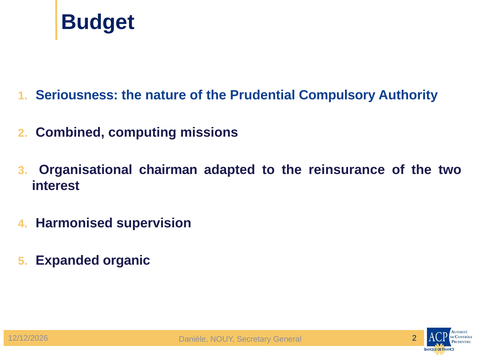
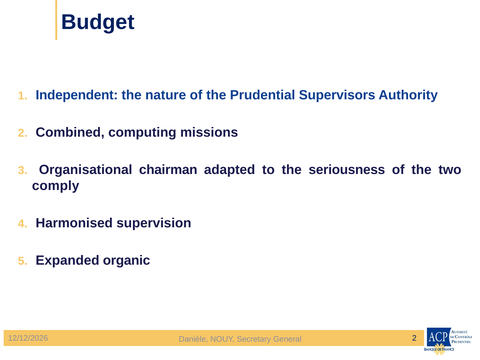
Seriousness: Seriousness -> Independent (77, 95)
Compulsory: Compulsory -> Supervisors (337, 95)
reinsurance: reinsurance -> seriousness (347, 170)
interest: interest -> comply (56, 186)
